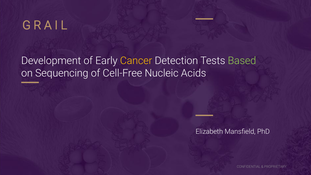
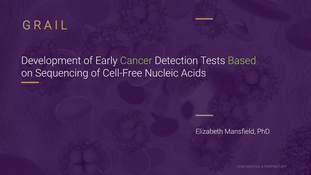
Cancer colour: yellow -> light green (136, 61)
